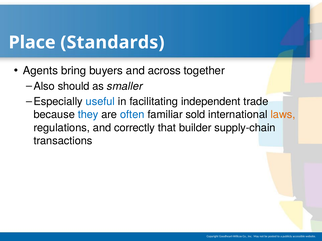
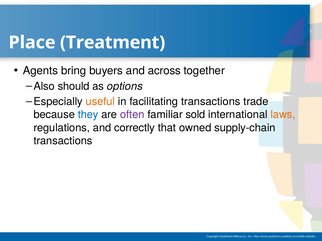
Standards: Standards -> Treatment (113, 43)
smaller: smaller -> options (125, 86)
useful colour: blue -> orange (100, 102)
facilitating independent: independent -> transactions (211, 102)
often colour: blue -> purple (132, 115)
builder: builder -> owned (195, 128)
